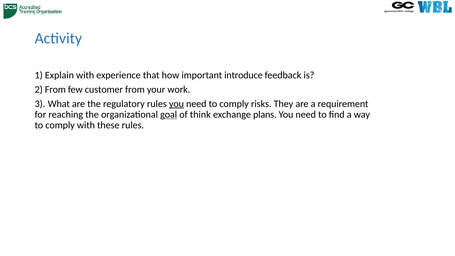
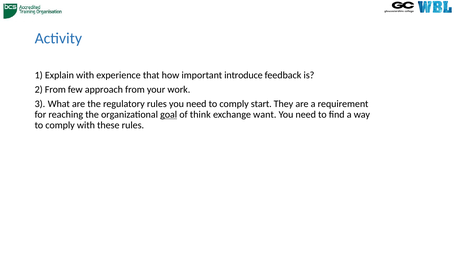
customer: customer -> approach (104, 89)
you underline: present -> none (176, 104)
risks: risks -> start (261, 104)
plans: plans -> want (265, 115)
